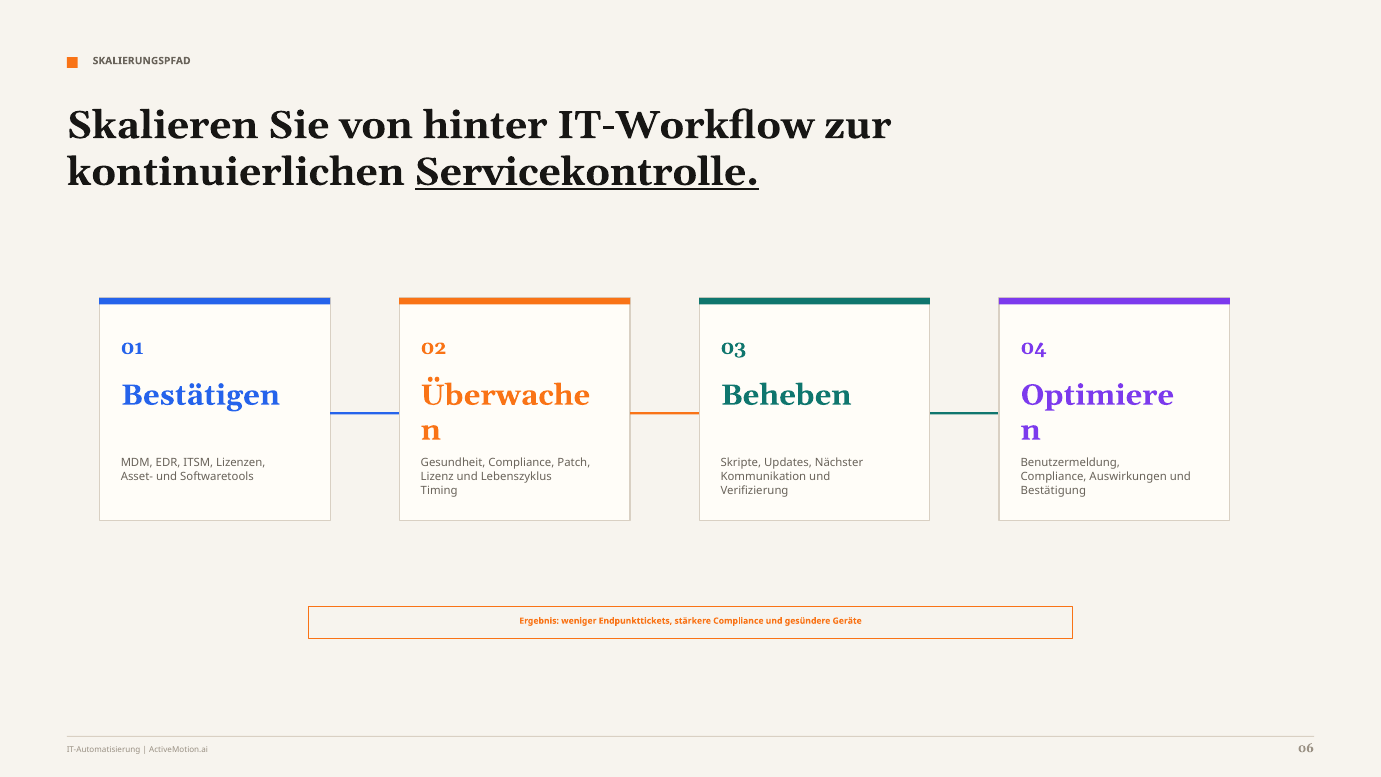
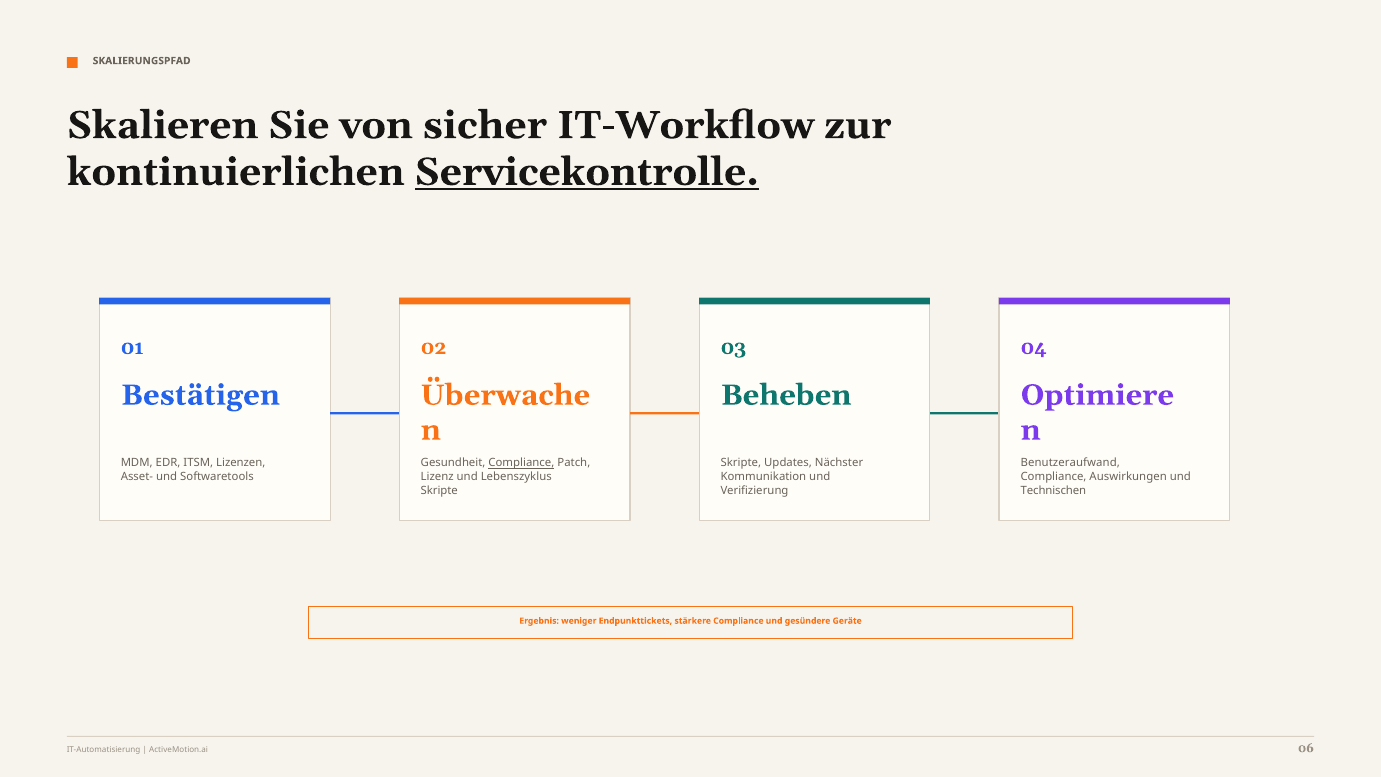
hinter: hinter -> sicher (485, 125)
Compliance underline: none -> present (521, 463)
Benutzermeldung: Benutzermeldung -> Benutzeraufwand (1070, 463)
Timing: Timing -> Skripte (439, 490)
Bestätigung: Bestätigung -> Technischen (1053, 490)
